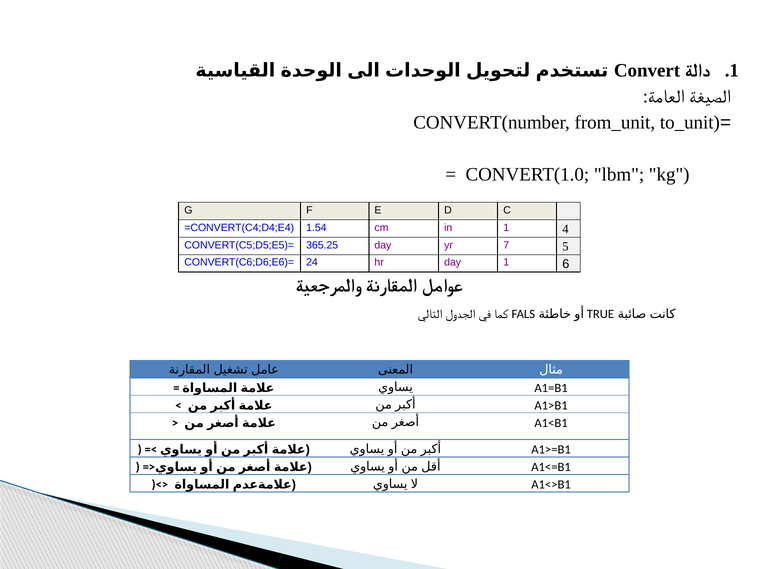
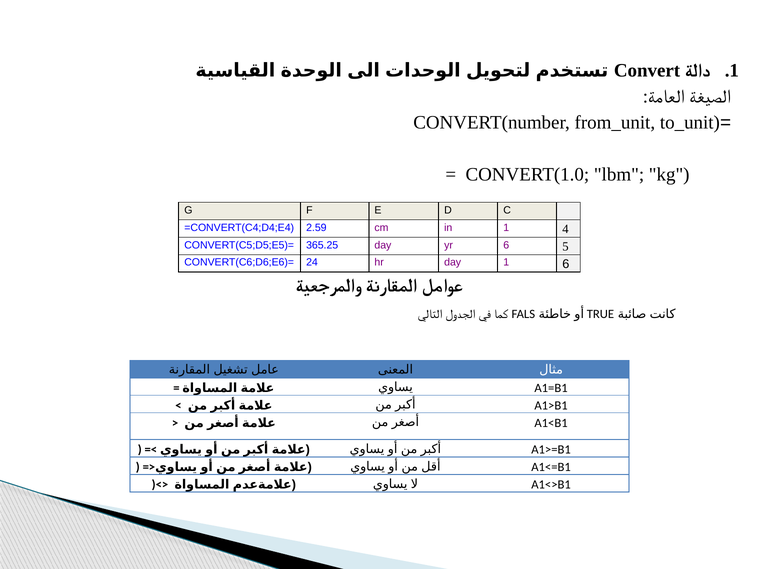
1.54: 1.54 -> 2.59 (316, 228)
yr 7: 7 -> 6 (506, 245)
